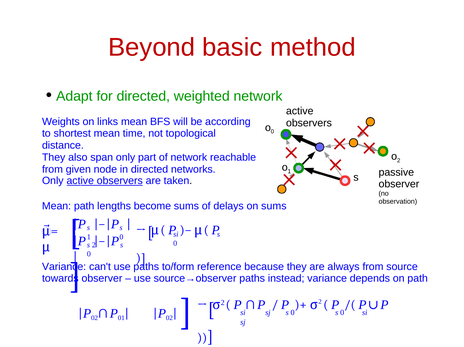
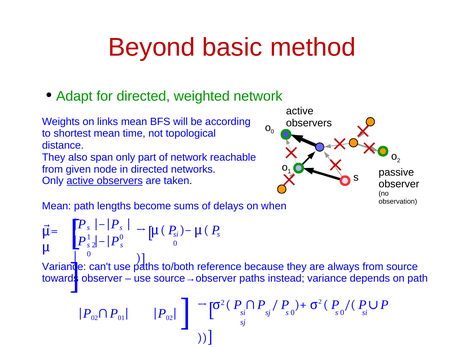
on sums: sums -> when (274, 206)
to/form: to/form -> to/both (178, 267)
